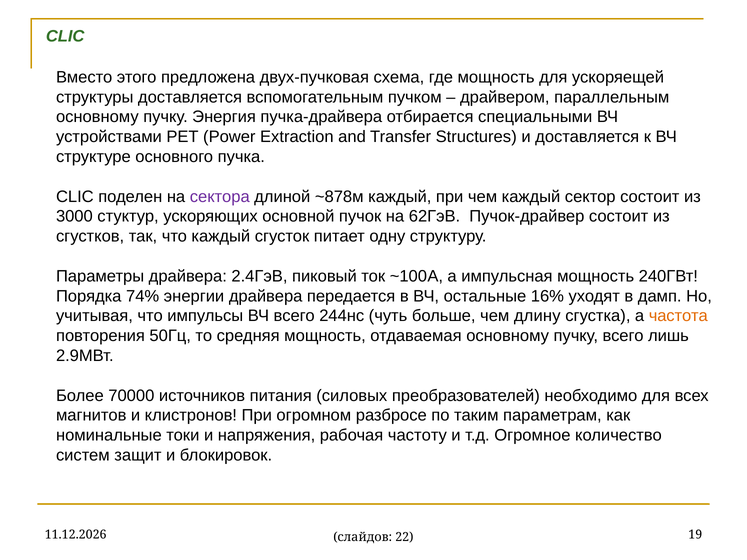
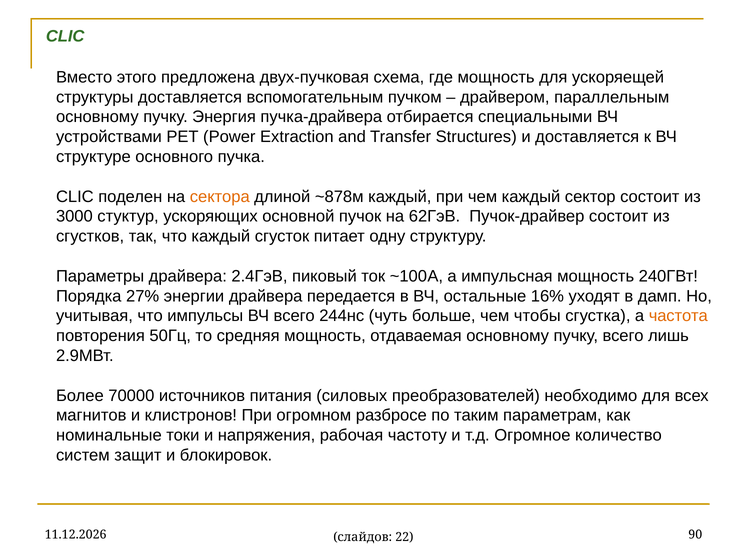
сектора colour: purple -> orange (220, 197)
74%: 74% -> 27% (143, 296)
длину: длину -> чтобы (537, 316)
19: 19 -> 90 (695, 535)
